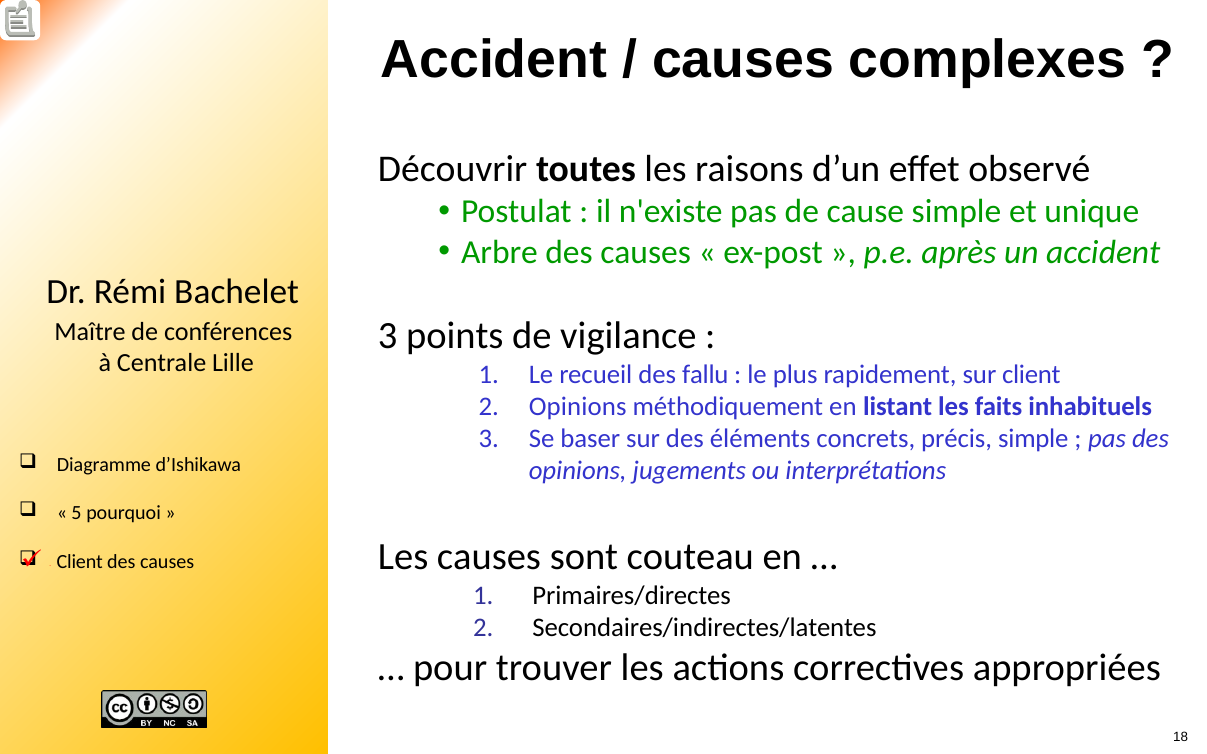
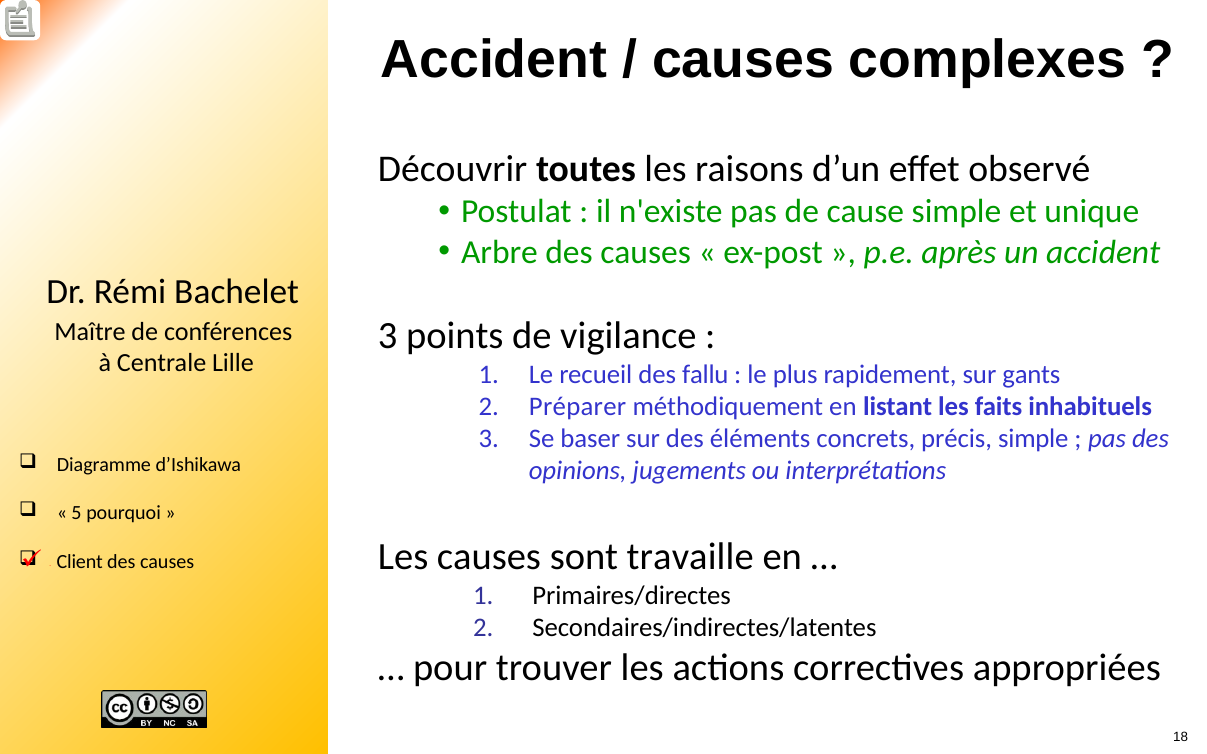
sur client: client -> gants (1031, 374)
Opinions: Opinions -> Préparer (578, 407)
couteau: couteau -> travaille (690, 557)
